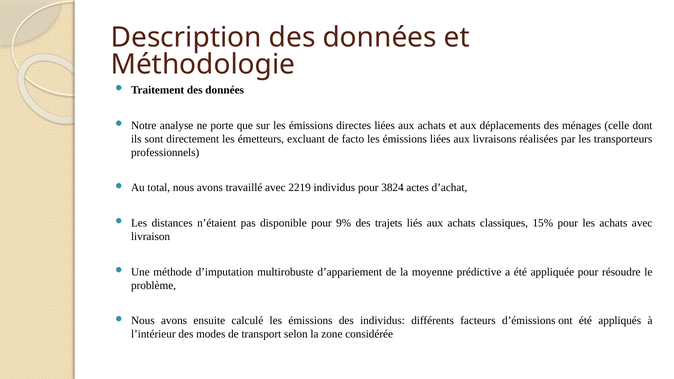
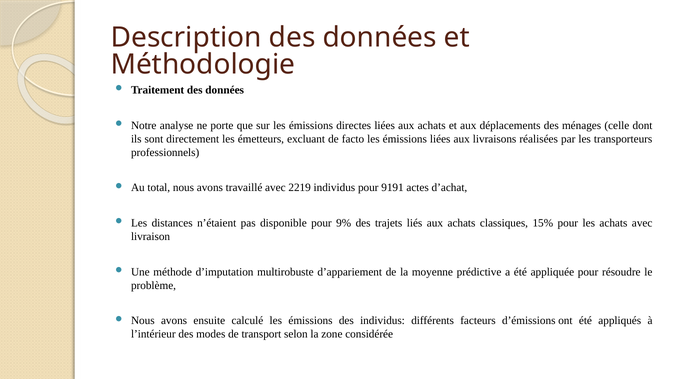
3824: 3824 -> 9191 (392, 188)
